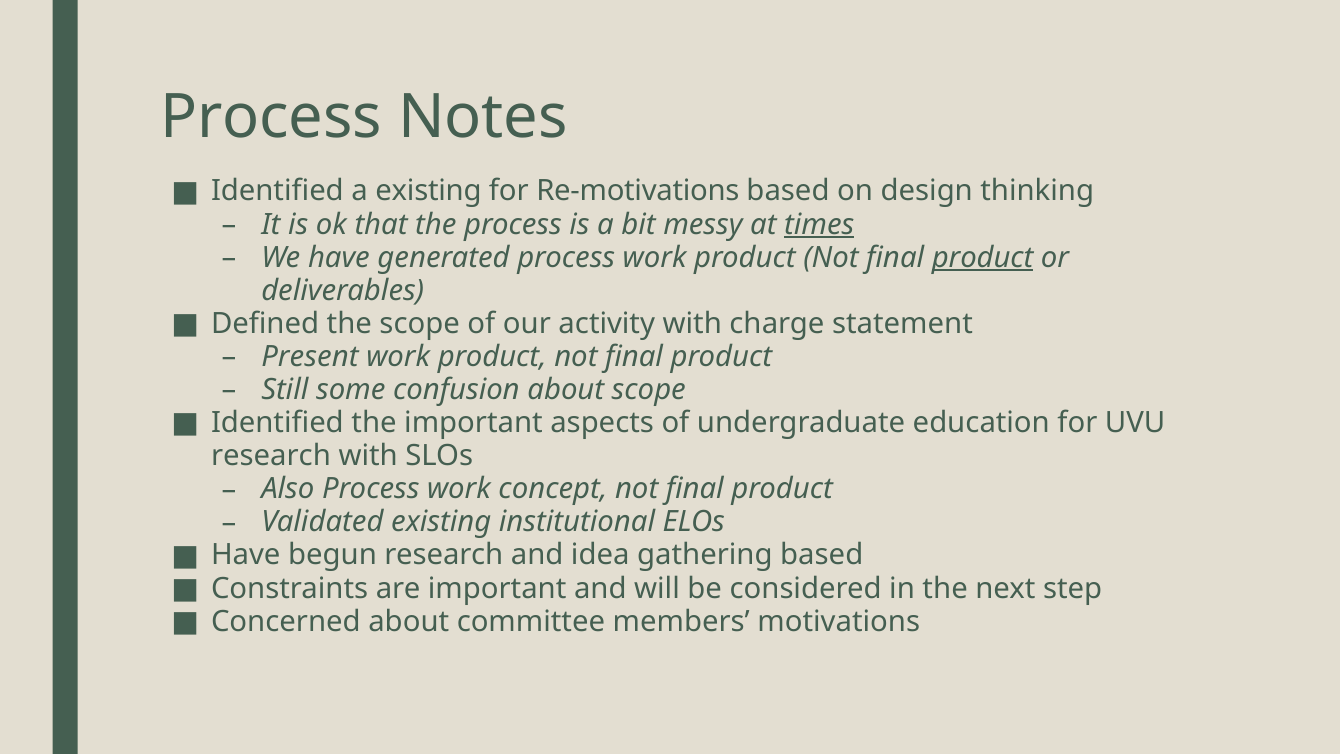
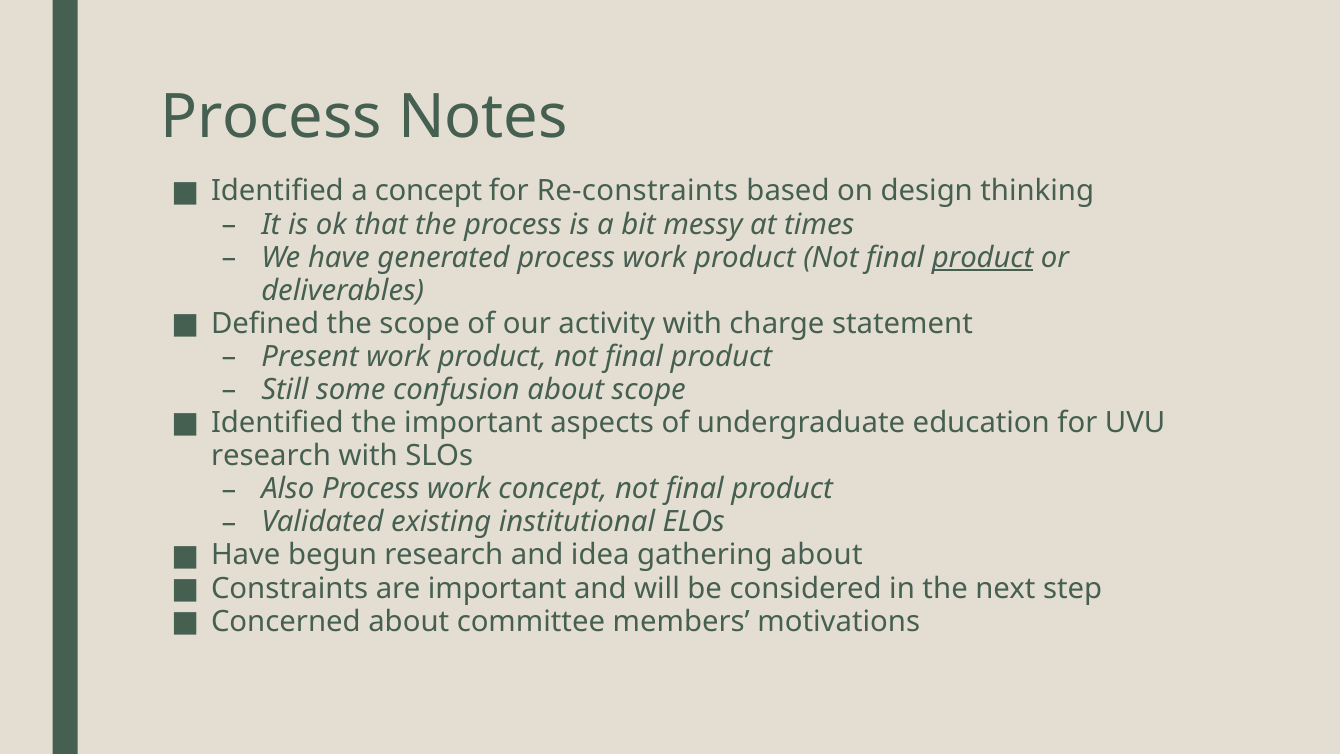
a existing: existing -> concept (429, 191)
Re-motivations: Re-motivations -> Re-constraints (638, 191)
times underline: present -> none (819, 224)
gathering based: based -> about (822, 555)
